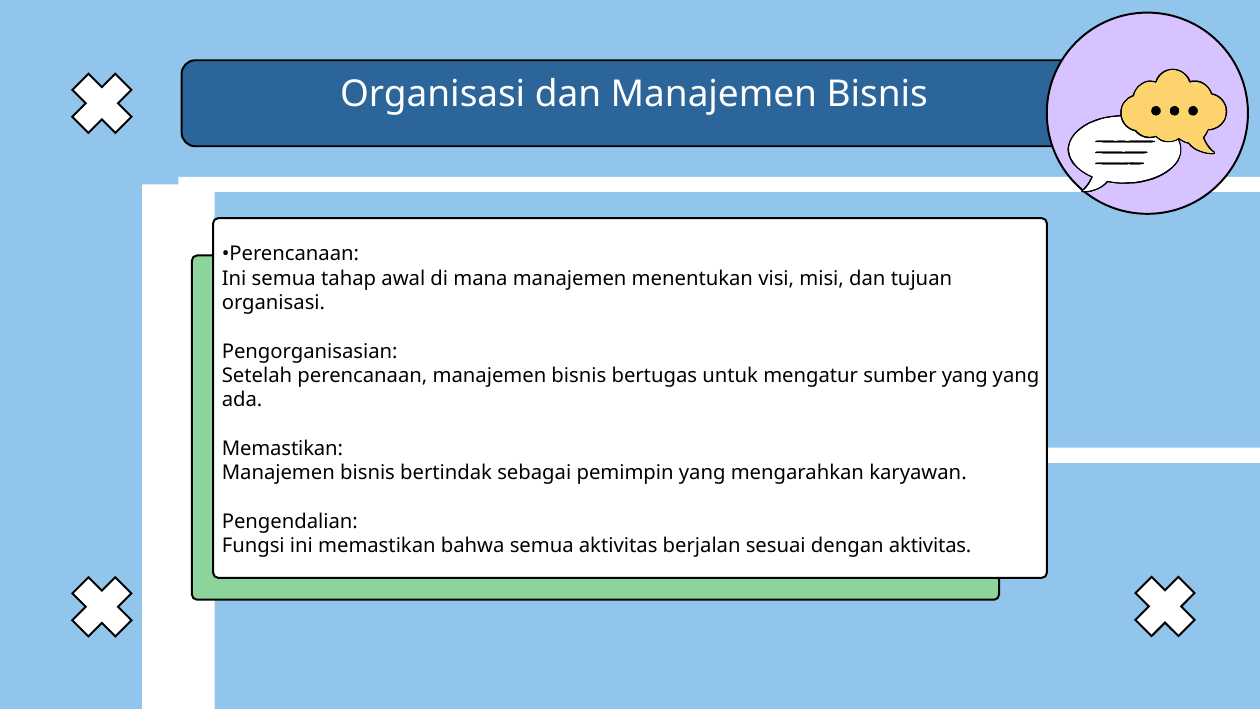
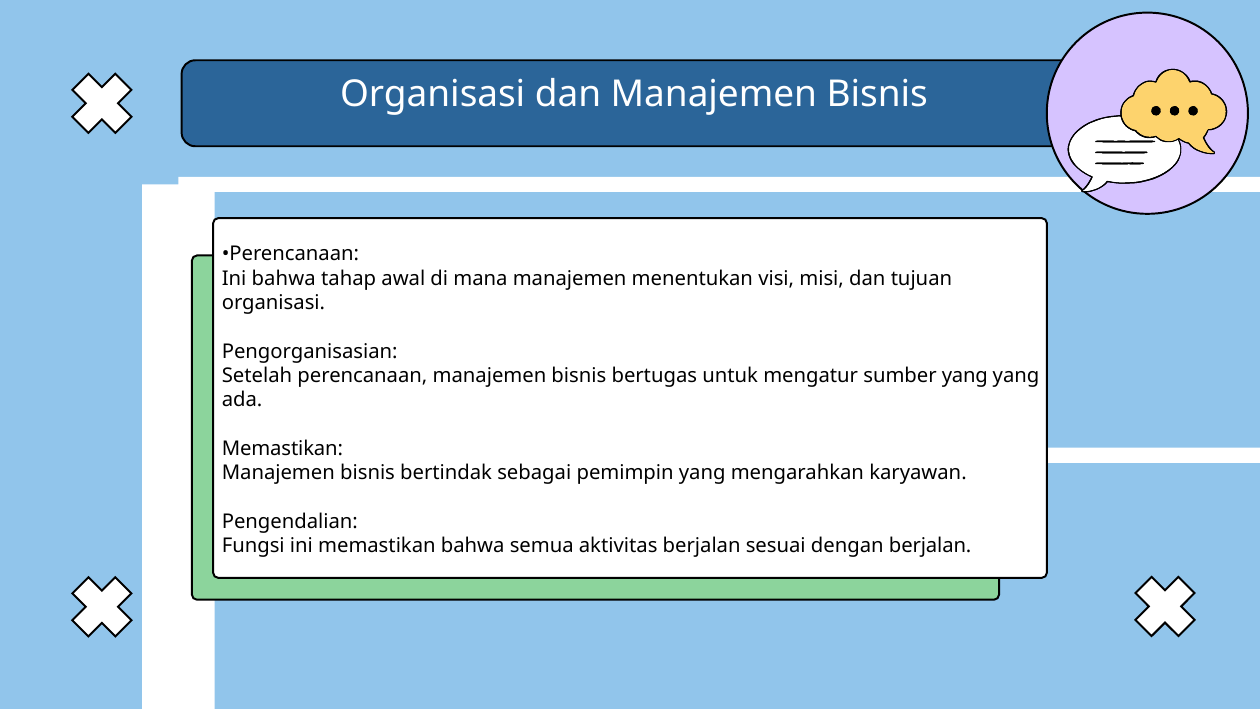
Ini semua: semua -> bahwa (284, 278)
dengan aktivitas: aktivitas -> berjalan (930, 546)
